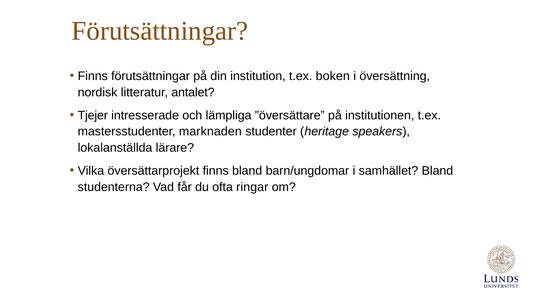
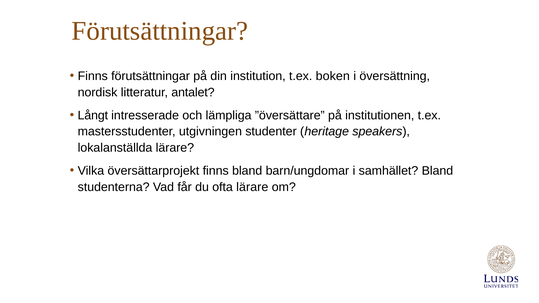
Tjejer: Tjejer -> Långt (93, 115)
marknaden: marknaden -> utgivningen (210, 132)
ofta ringar: ringar -> lärare (252, 187)
